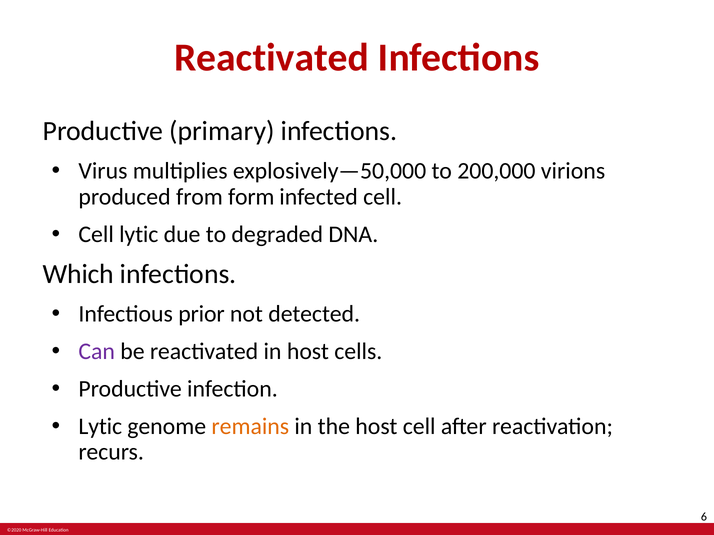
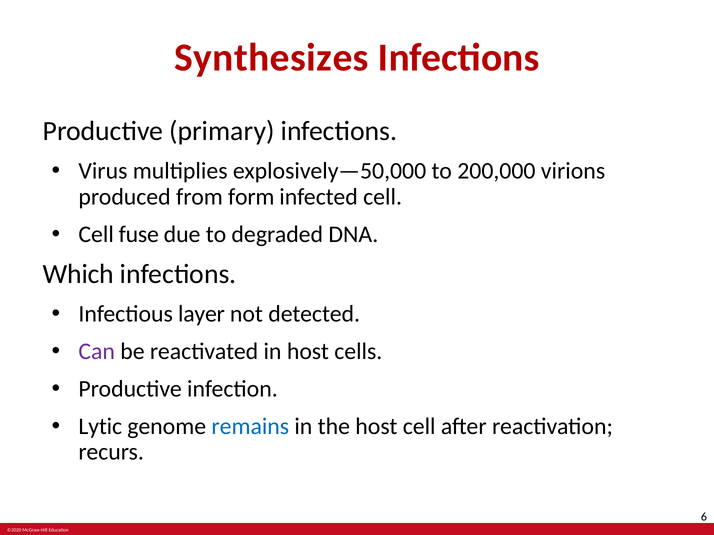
Reactivated: Reactivated -> Synthesizes (271, 57)
Cell lytic: lytic -> fuse (139, 235)
prior: prior -> layer (202, 314)
remains colour: orange -> blue (250, 427)
